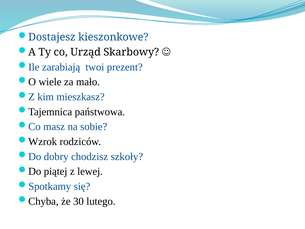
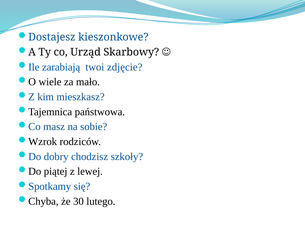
prezent: prezent -> zdjęcie (125, 67)
